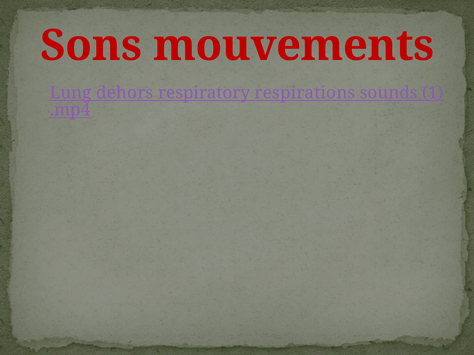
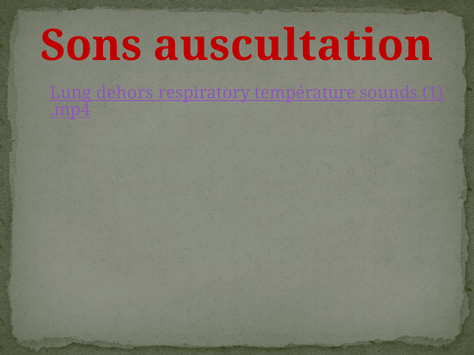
mouvements: mouvements -> auscultation (293, 46)
respirations: respirations -> température (305, 93)
